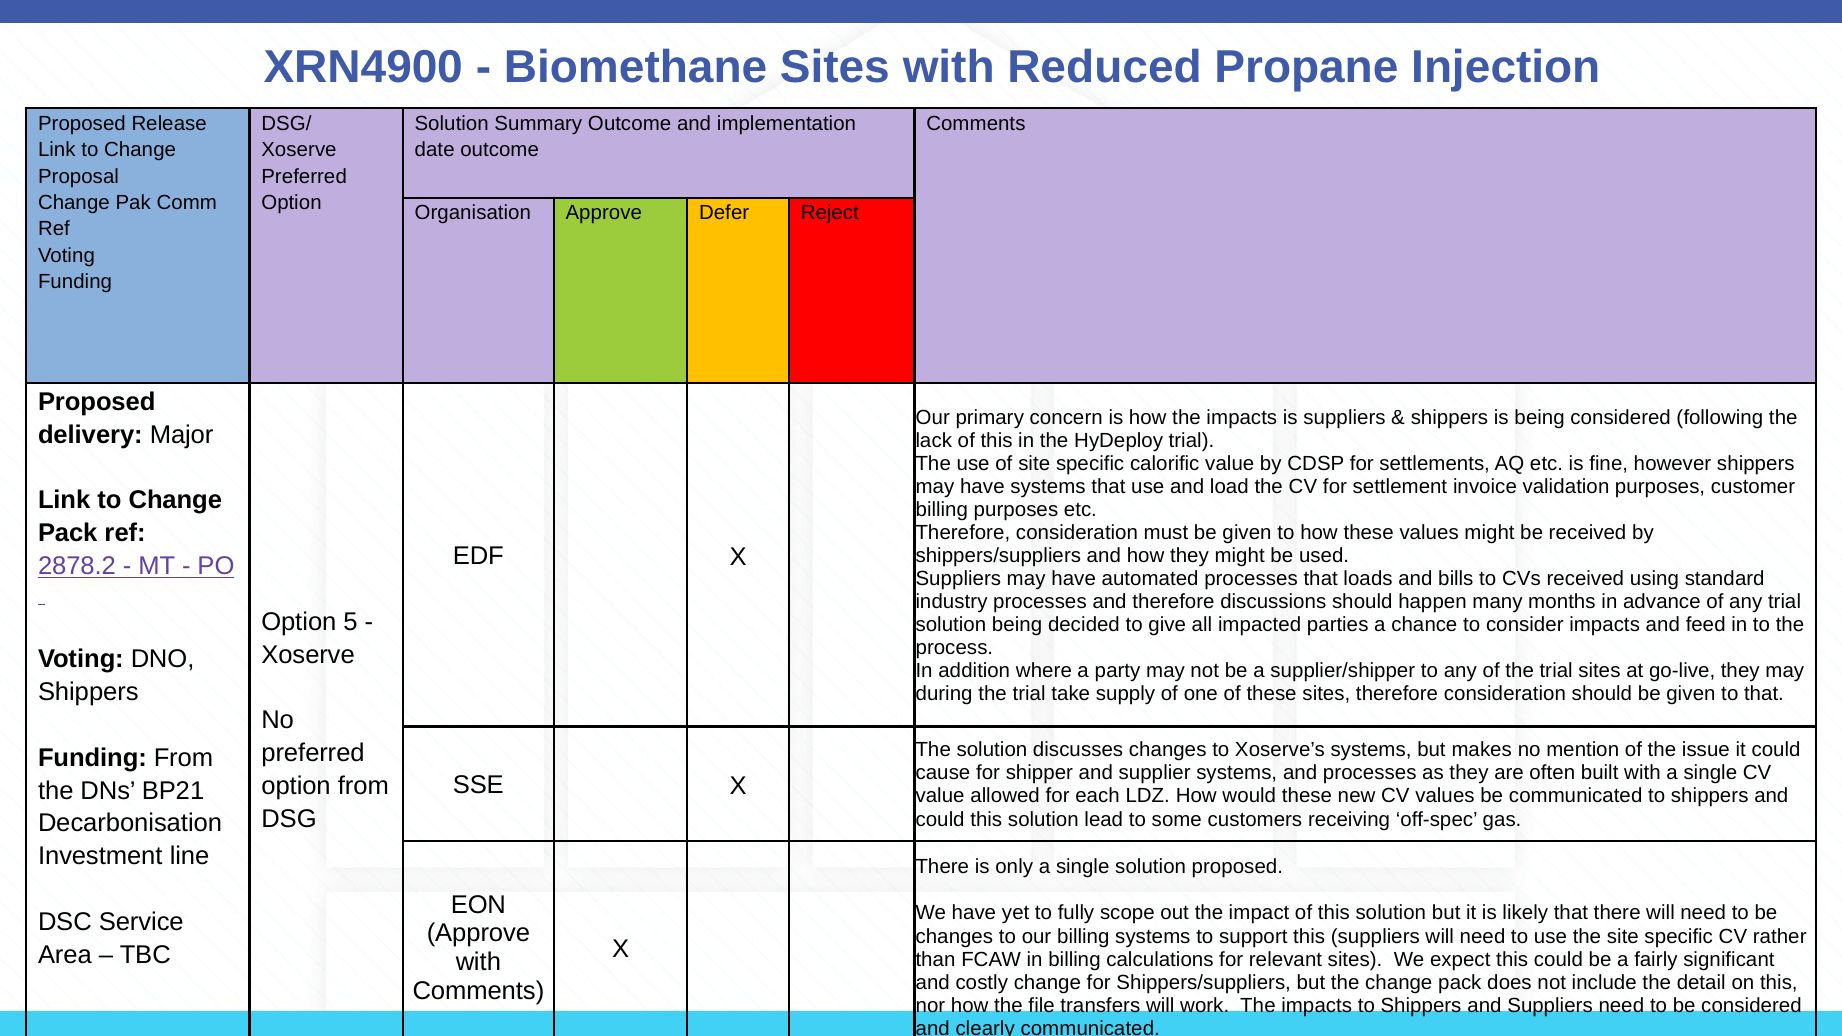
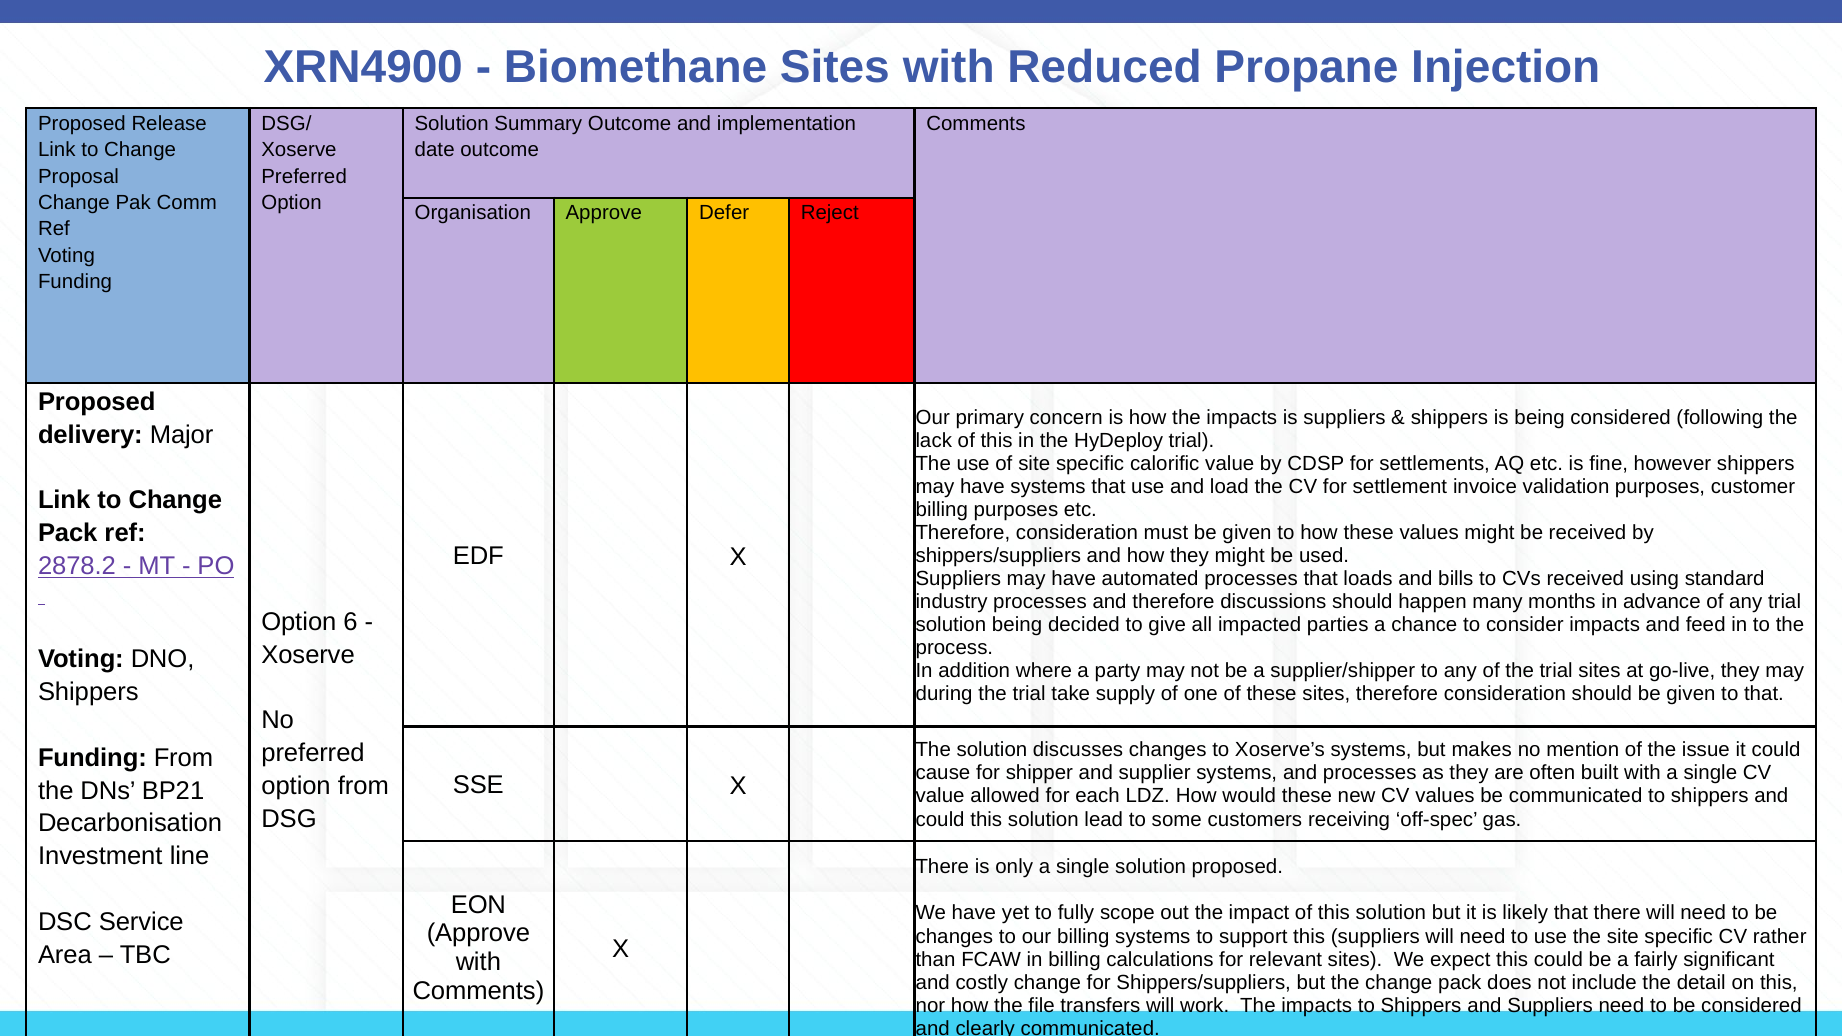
5: 5 -> 6 (351, 622)
